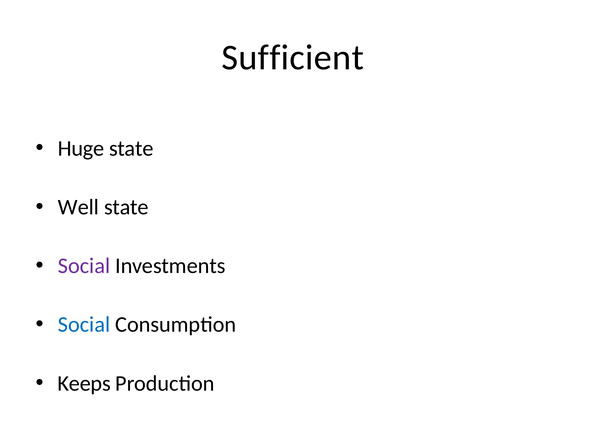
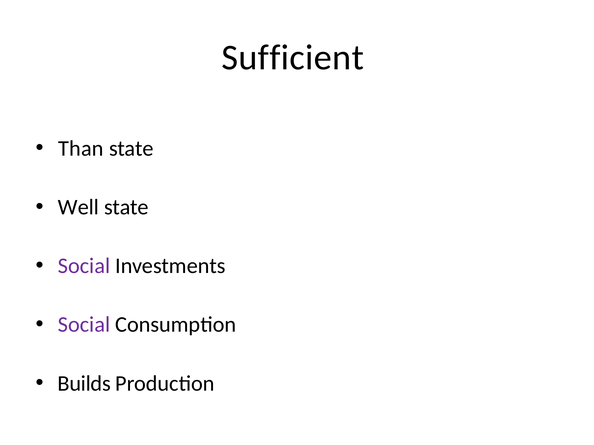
Huge: Huge -> Than (81, 149)
Social colour: blue -> purple (84, 325)
Keeps: Keeps -> Builds (84, 384)
